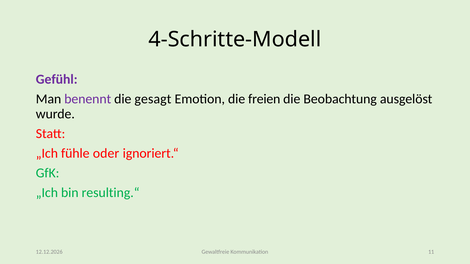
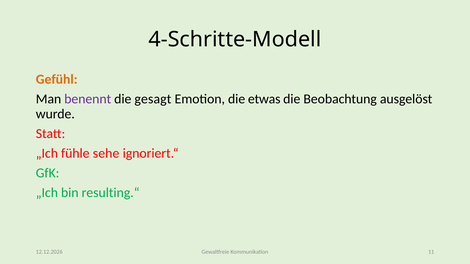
Gefühl colour: purple -> orange (57, 79)
freien: freien -> etwas (264, 99)
oder: oder -> sehe (106, 153)
